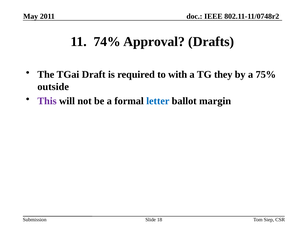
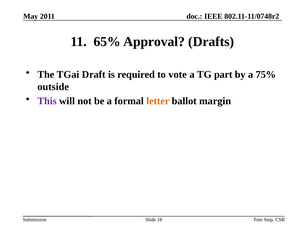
74%: 74% -> 65% (107, 42)
with: with -> vote (178, 74)
they: they -> part (223, 74)
letter colour: blue -> orange (158, 101)
